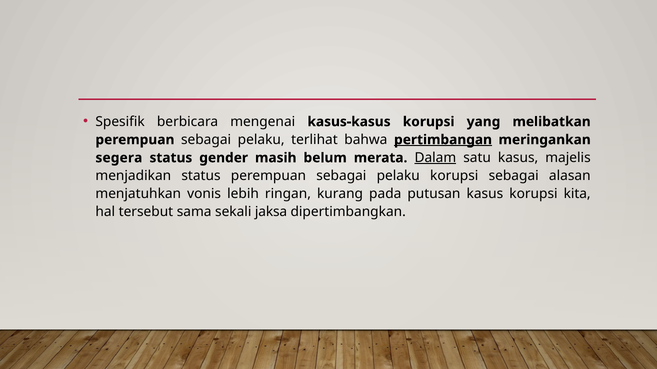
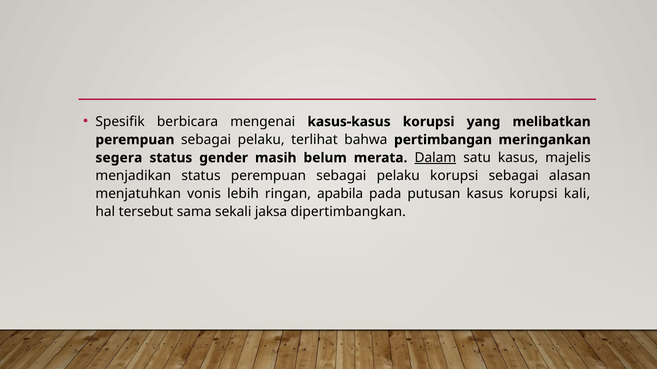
pertimbangan underline: present -> none (443, 140)
kurang: kurang -> apabila (340, 194)
kita: kita -> kali (577, 194)
